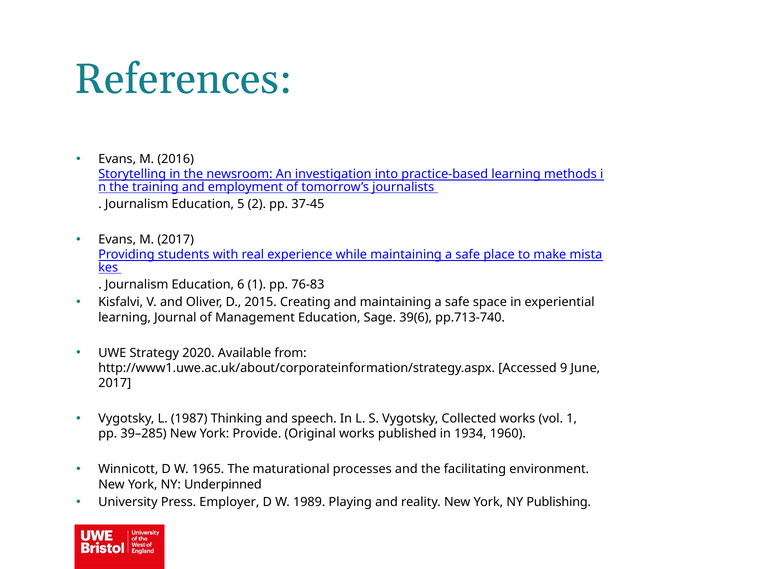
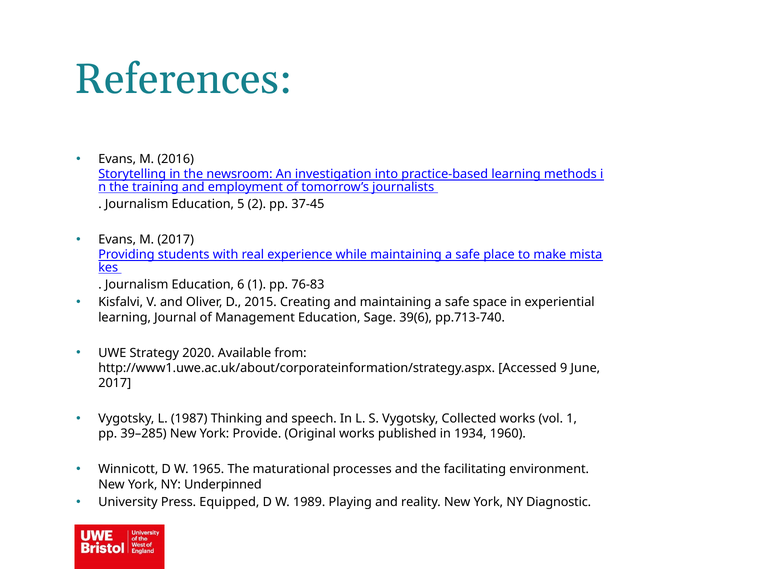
Employer: Employer -> Equipped (229, 502)
Publishing: Publishing -> Diagnostic (559, 502)
